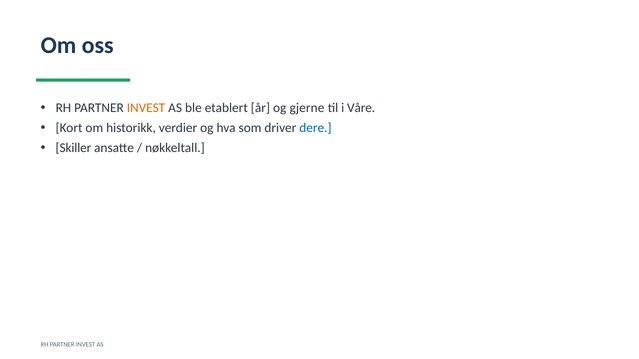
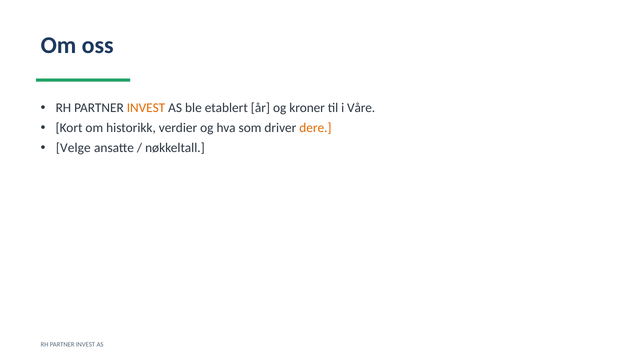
gjerne: gjerne -> kroner (307, 108)
dere colour: blue -> orange (315, 128)
Skiller: Skiller -> Velge (73, 148)
